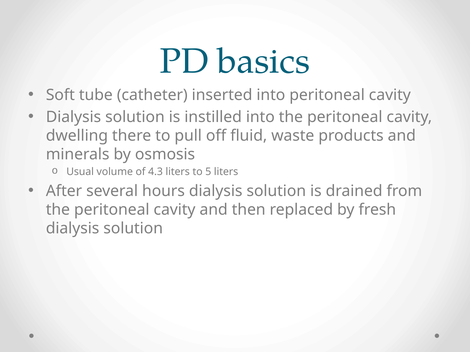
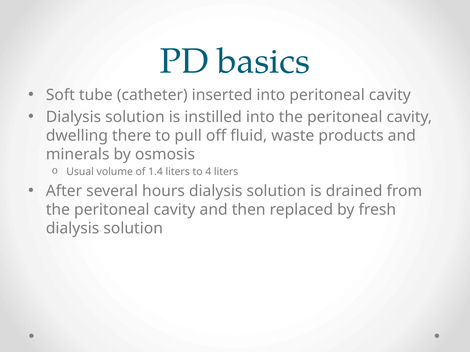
4.3: 4.3 -> 1.4 (155, 172)
5: 5 -> 4 (208, 172)
